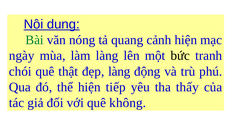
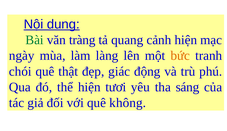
nóng: nóng -> tràng (82, 40)
bức colour: black -> orange (180, 56)
đẹp làng: làng -> giác (119, 71)
tiếp: tiếp -> tươi (116, 87)
thấy: thấy -> sáng (187, 87)
